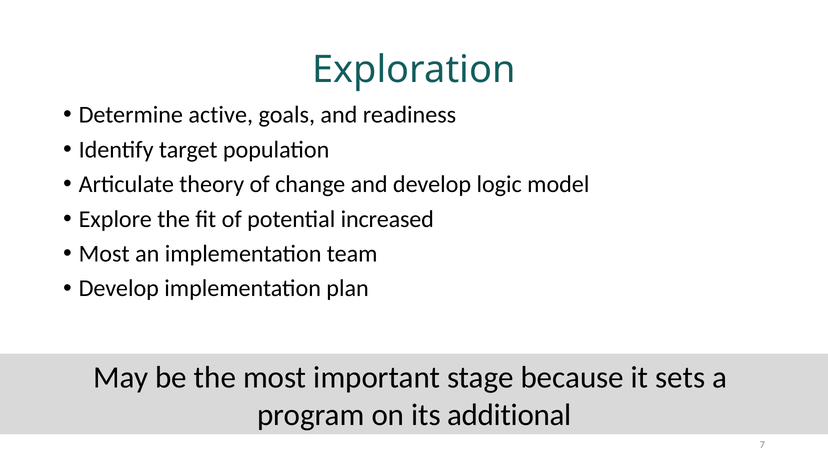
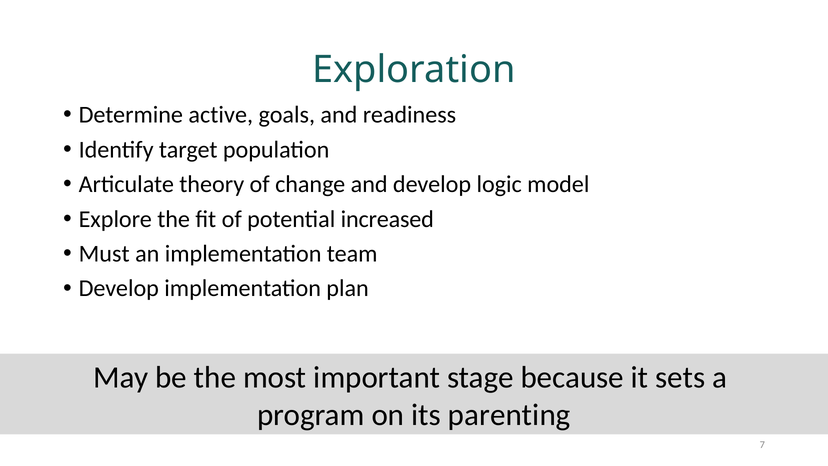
Most: Most -> Must (104, 254)
additional: additional -> parenting (509, 415)
